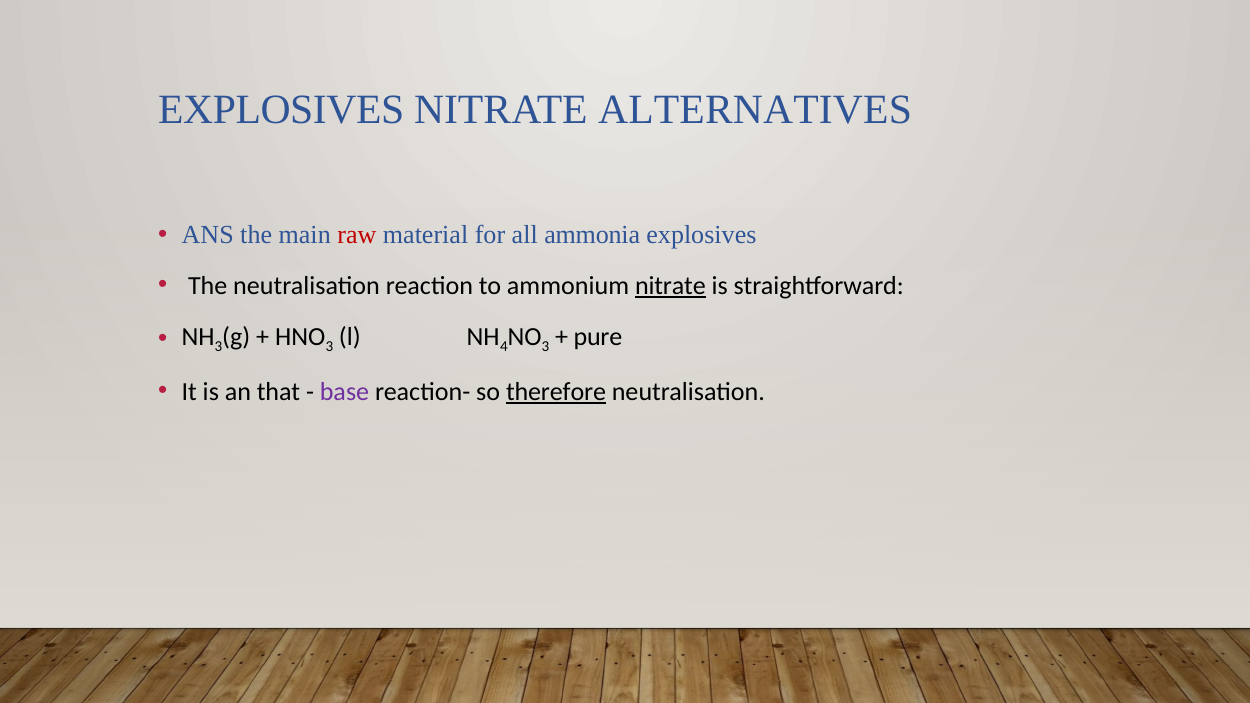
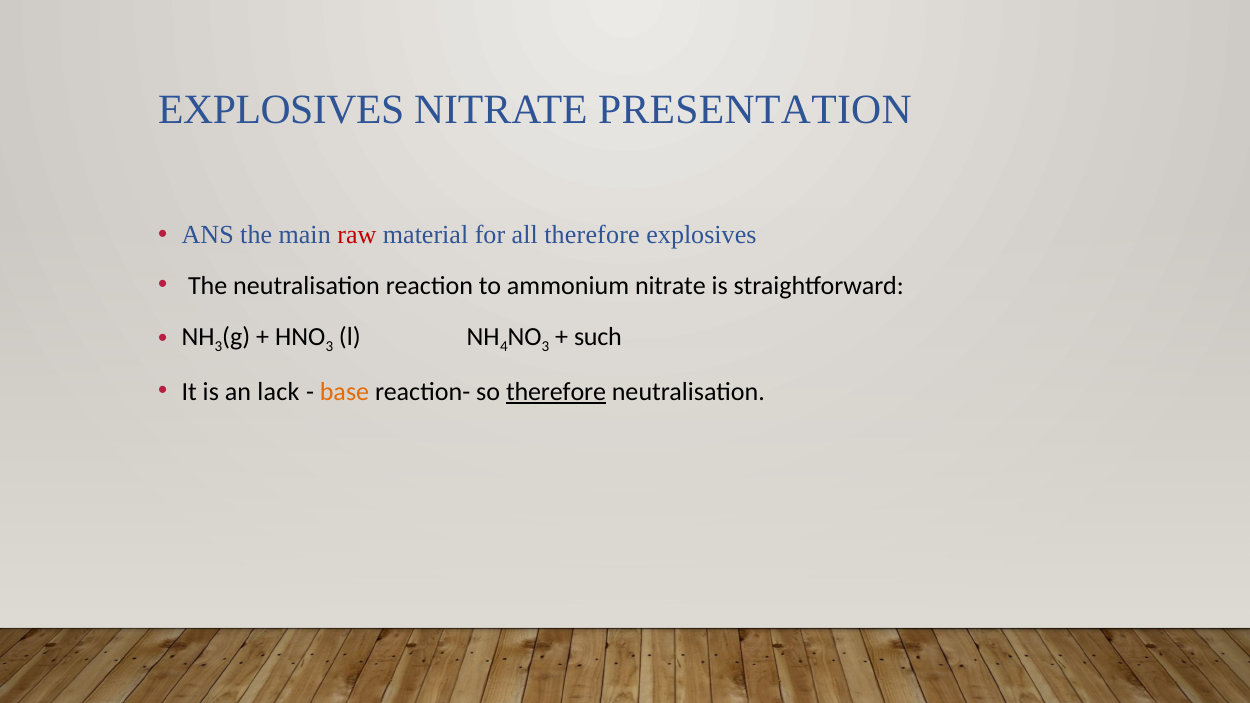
ALTERNATIVES: ALTERNATIVES -> PRESENTATION (755, 109)
all ammonia: ammonia -> therefore (592, 235)
nitrate underline: present -> none (670, 286)
pure: pure -> such (598, 337)
that: that -> lack (278, 392)
base colour: purple -> orange (344, 392)
